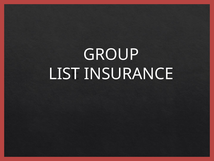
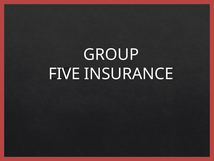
LIST: LIST -> FIVE (64, 74)
